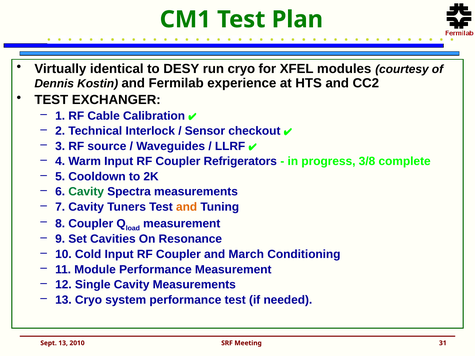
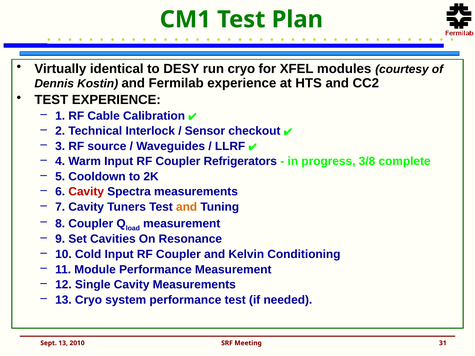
TEST EXCHANGER: EXCHANGER -> EXPERIENCE (116, 100)
Cavity colour: green -> red (86, 192)
March: March -> Kelvin (246, 254)
